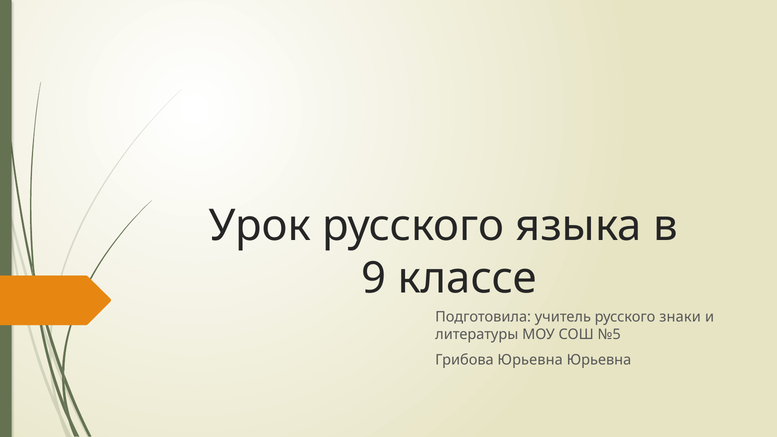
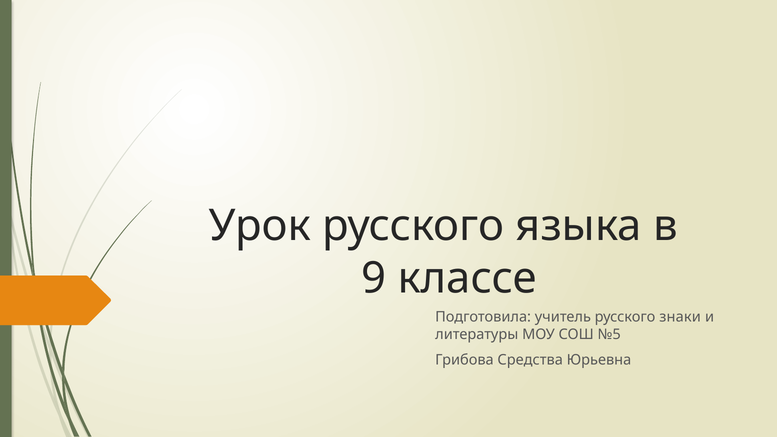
Грибова Юрьевна: Юрьевна -> Средства (530, 360)
